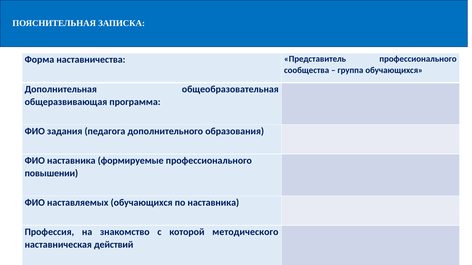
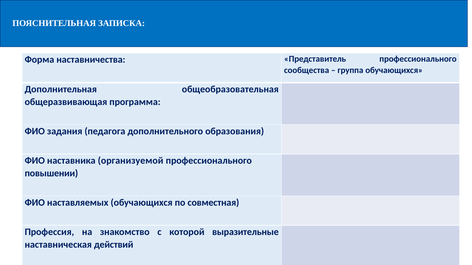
формируемые: формируемые -> организуемой (131, 161)
по наставника: наставника -> совместная (213, 203)
методического: методического -> выразительные (245, 232)
